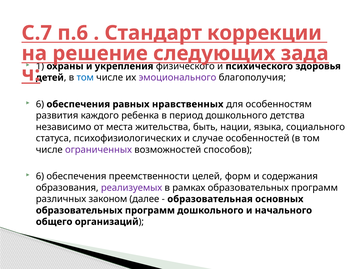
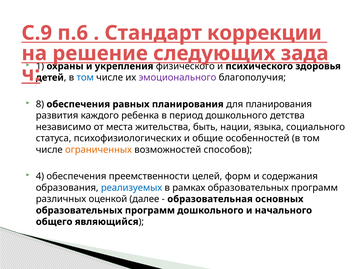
С.7: С.7 -> С.9 (37, 33)
6: 6 -> 8 (40, 104)
равных нравственных: нравственных -> планирования (188, 104)
для особенностям: особенностям -> планирования (279, 104)
случае: случае -> общие (208, 138)
ограниченных colour: purple -> orange (99, 150)
6: 6 -> 4 (40, 177)
реализуемых colour: purple -> blue (132, 188)
законом: законом -> оценкой (108, 199)
организаций: организаций -> являющийся (107, 222)
